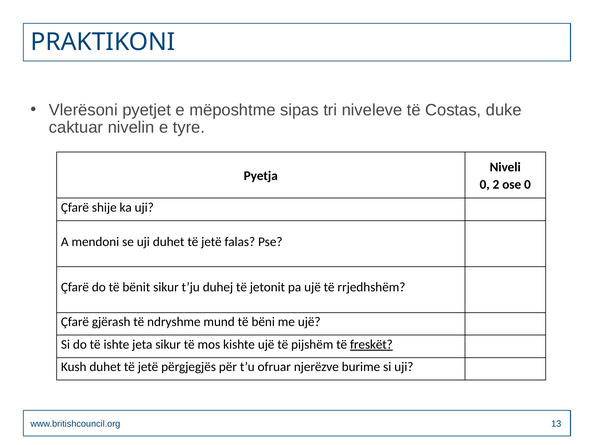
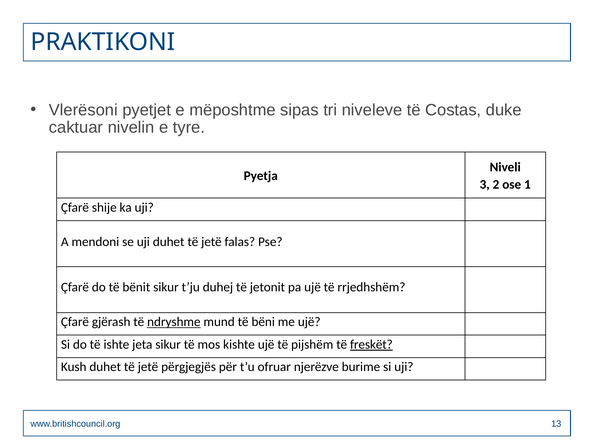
0: 0 -> 3 (485, 185)
ose 0: 0 -> 1 (527, 185)
ndryshme underline: none -> present (174, 322)
